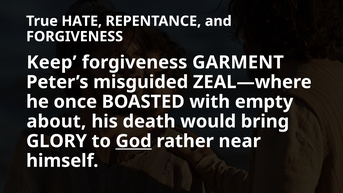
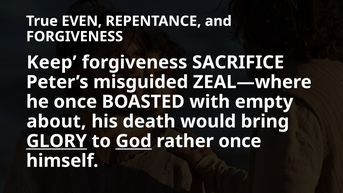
HATE: HATE -> EVEN (82, 21)
GARMENT: GARMENT -> SACRIFICE (238, 62)
GLORY underline: none -> present (57, 141)
rather near: near -> once (240, 141)
